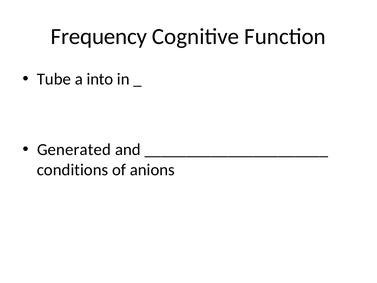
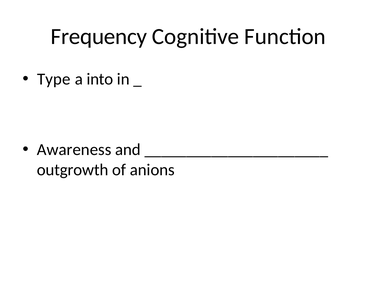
Tube: Tube -> Type (54, 79)
Generated: Generated -> Awareness (74, 149)
conditions: conditions -> outgrowth (73, 170)
